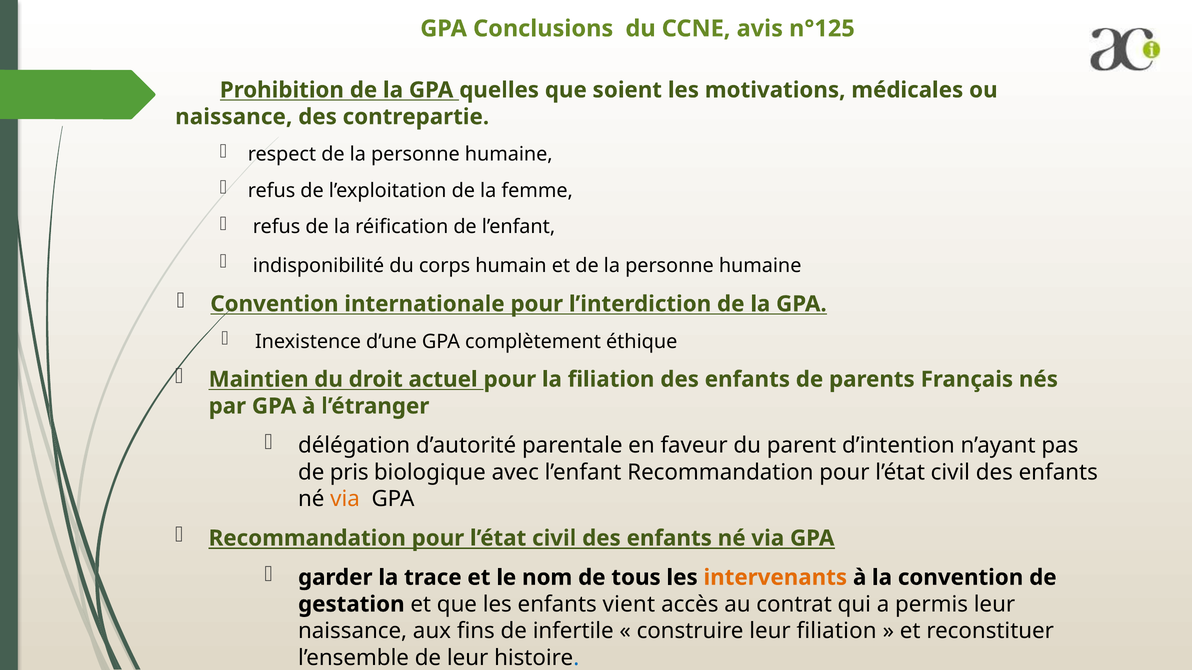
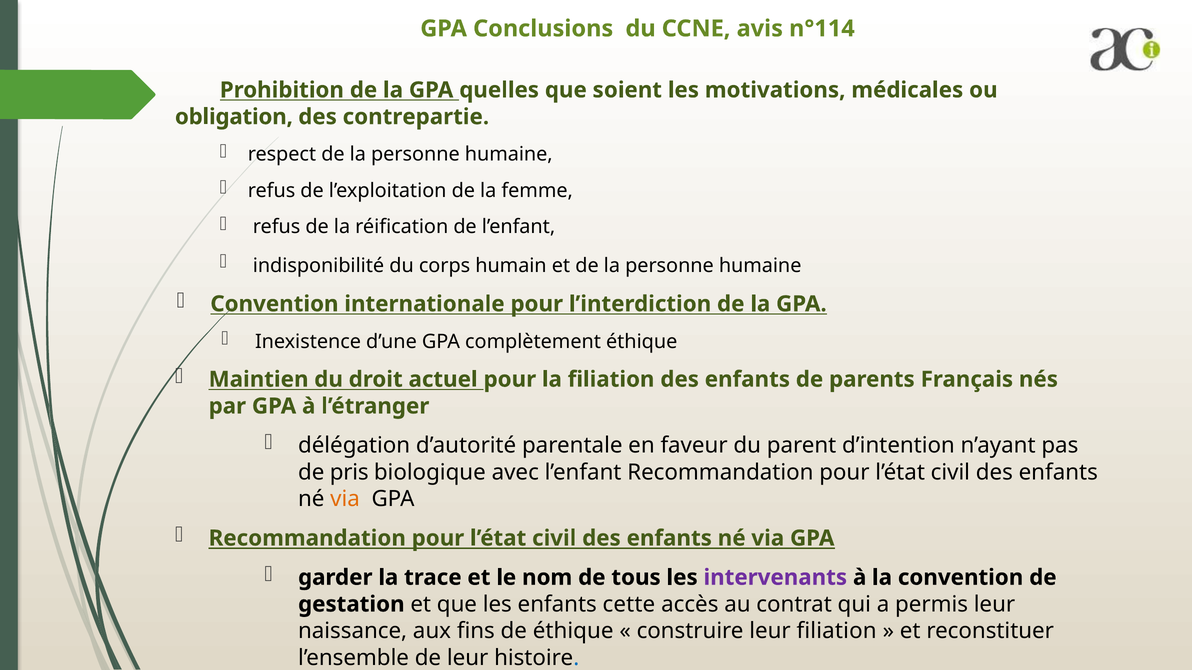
n°125: n°125 -> n°114 (822, 29)
naissance: naissance -> obligation (234, 117)
intervenants colour: orange -> purple (775, 578)
vient: vient -> cette (629, 605)
de infertile: infertile -> éthique (573, 631)
